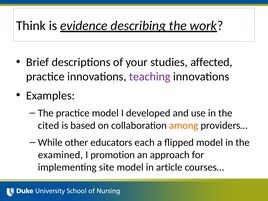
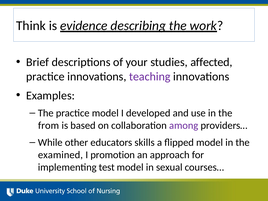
cited: cited -> from (49, 126)
among colour: orange -> purple (184, 126)
each: each -> skills (145, 142)
site: site -> test (107, 167)
article: article -> sexual (169, 167)
